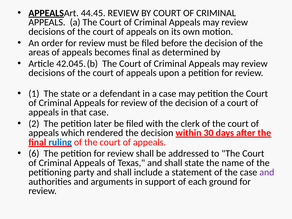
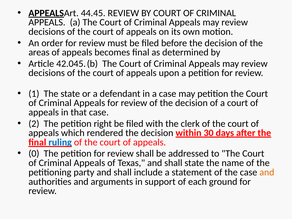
later: later -> right (103, 124)
6: 6 -> 0 (34, 154)
and colour: purple -> orange (267, 172)
